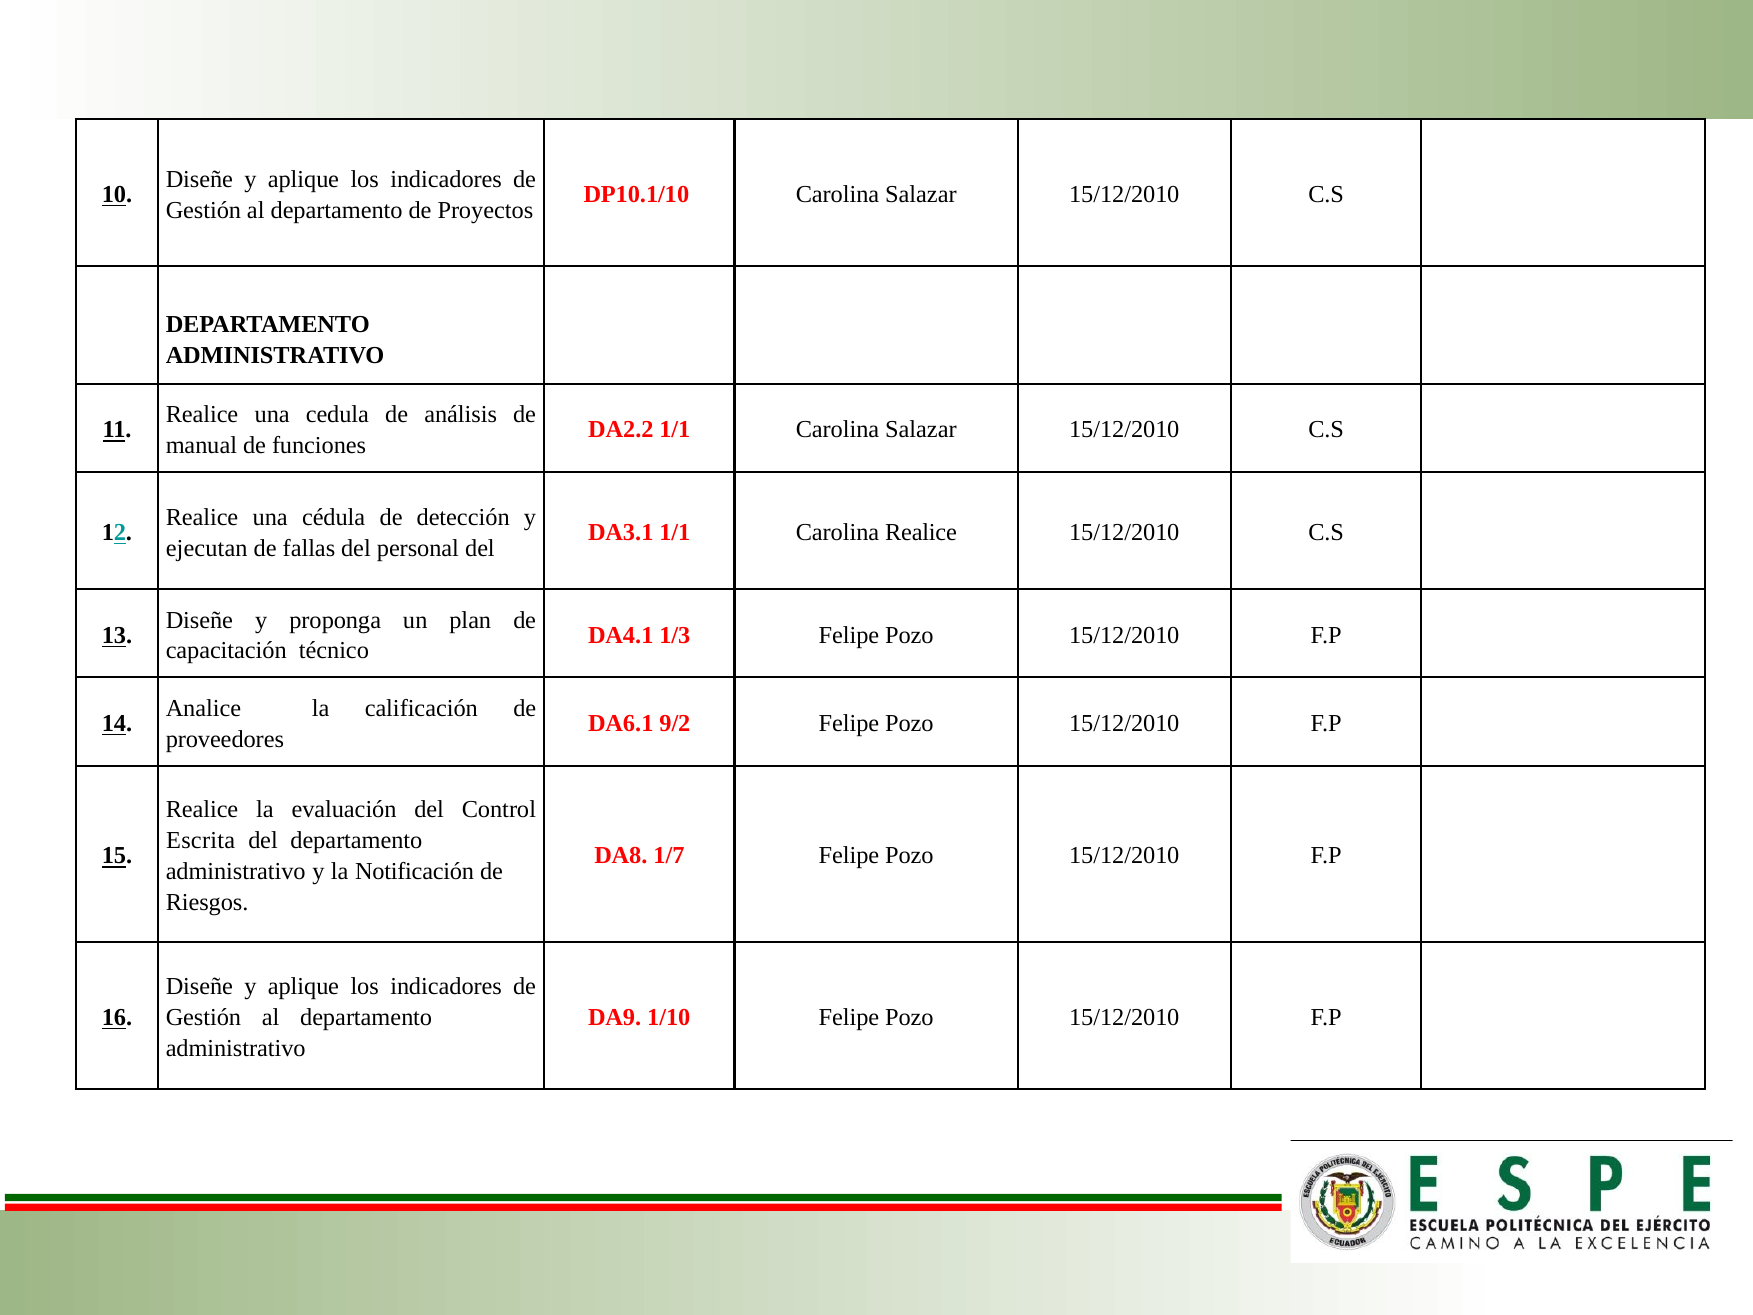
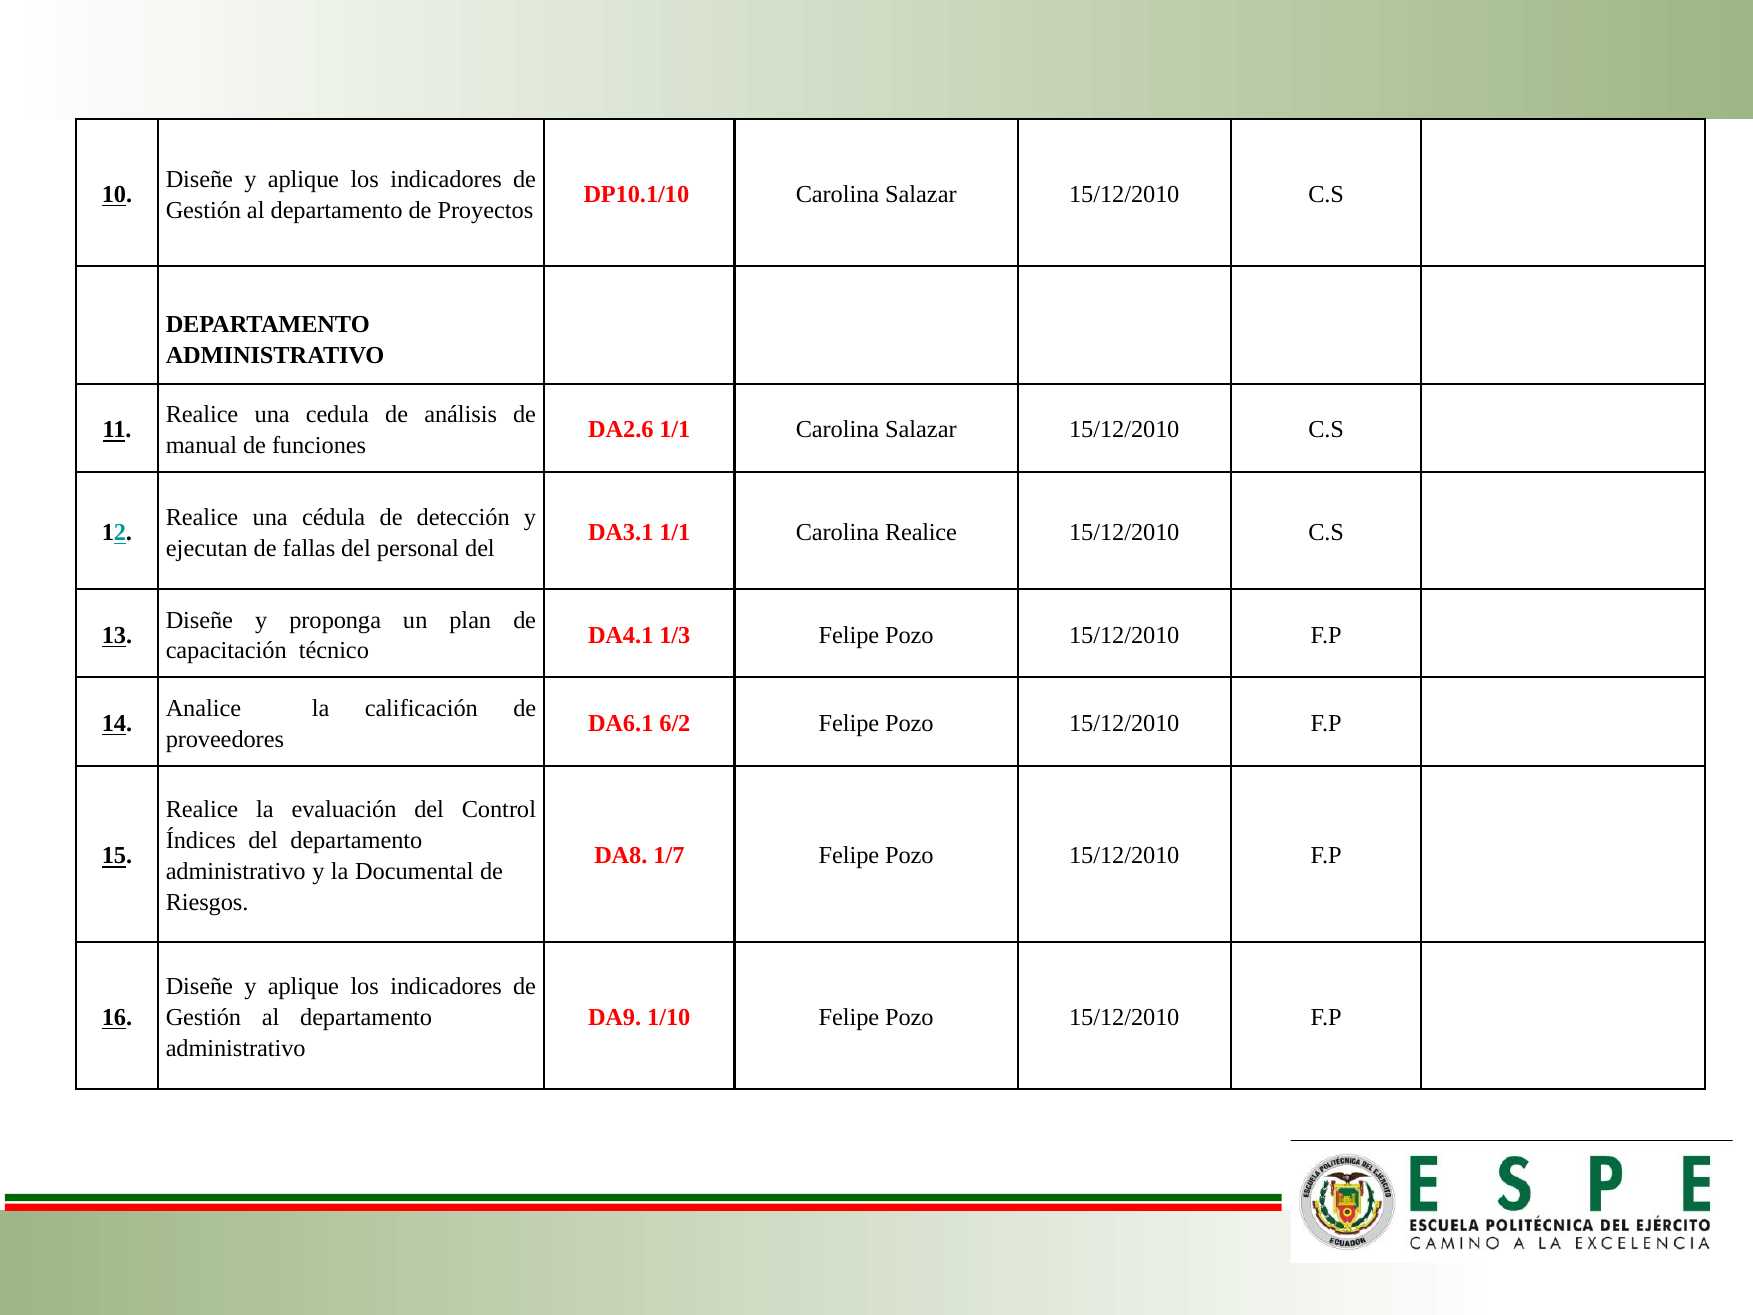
DA2.2: DA2.2 -> DA2.6 (621, 430)
9/2: 9/2 -> 6/2 (675, 724)
Escrita: Escrita -> Índices (201, 840)
Notificación: Notificación -> Documental (414, 871)
